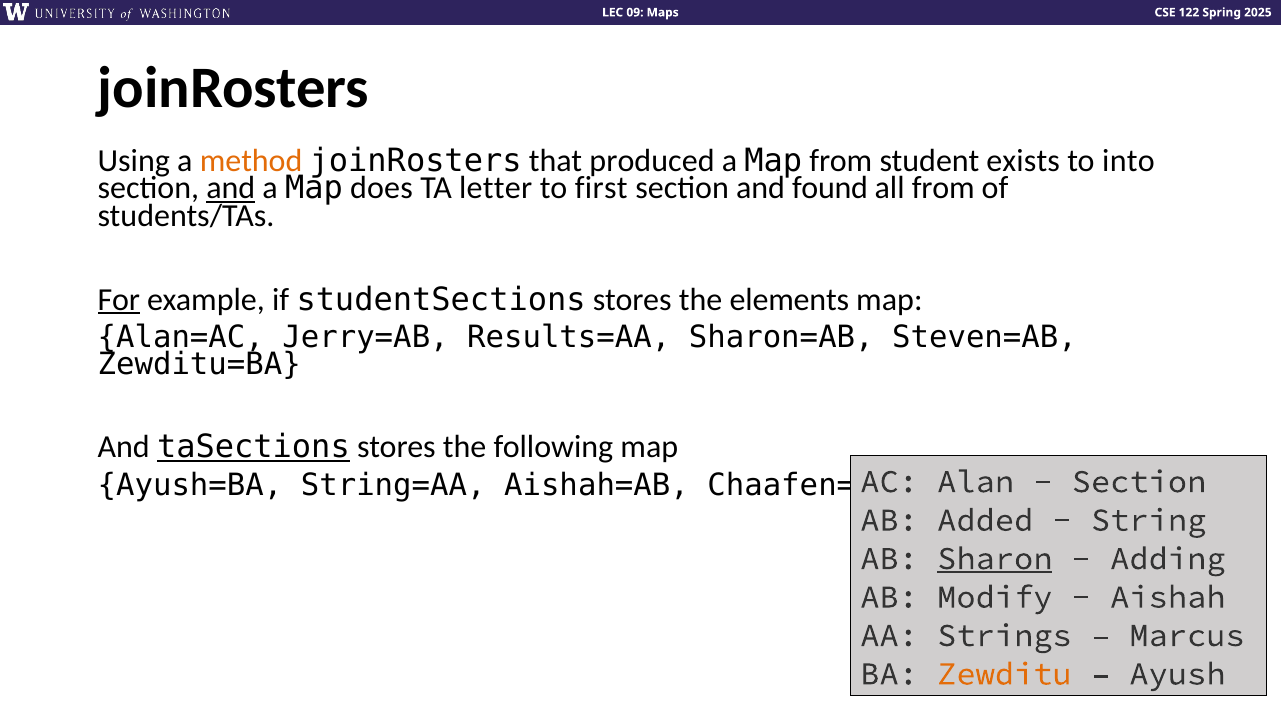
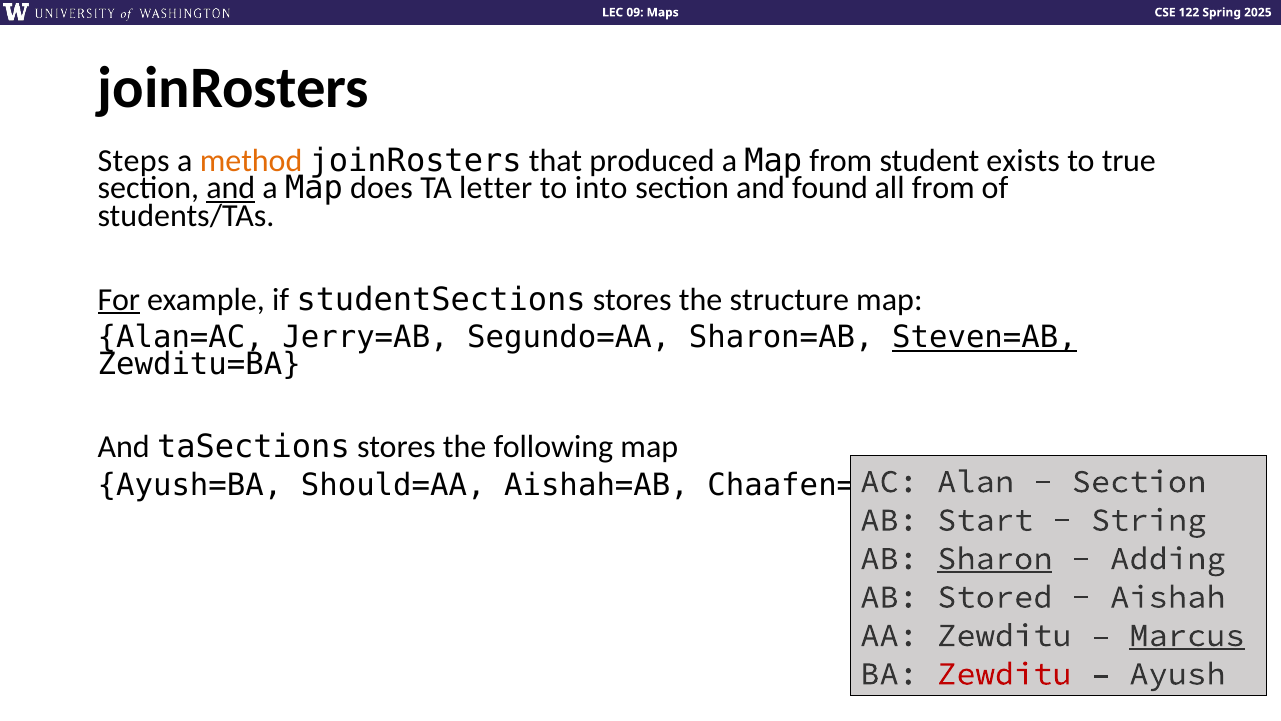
Using: Using -> Steps (134, 160)
into: into -> true (1129, 160)
first: first -> into (601, 188)
elements: elements -> structure (789, 299)
Results=AA: Results=AA -> Segundo=AA (569, 337)
Steven=AB underline: none -> present (984, 337)
taSections underline: present -> none (253, 447)
String=AA: String=AA -> Should=AA (393, 485)
Added: Added -> Start (985, 520)
Modify: Modify -> Stored (995, 597)
AA Strings: Strings -> Zewditu (1004, 635)
Marcus underline: none -> present (1187, 635)
Zewditu colour: orange -> red (1004, 673)
